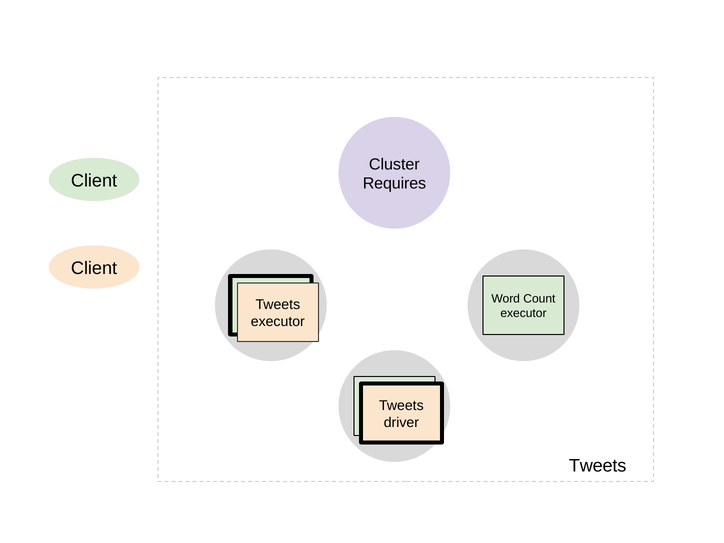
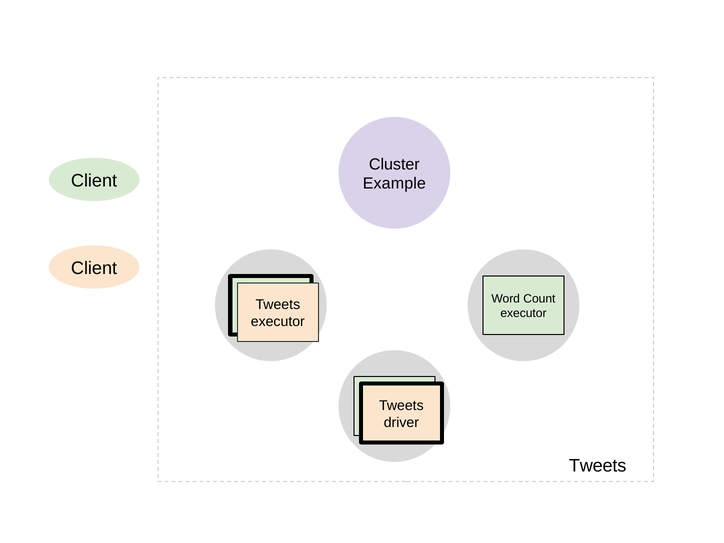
Requires: Requires -> Example (394, 184)
